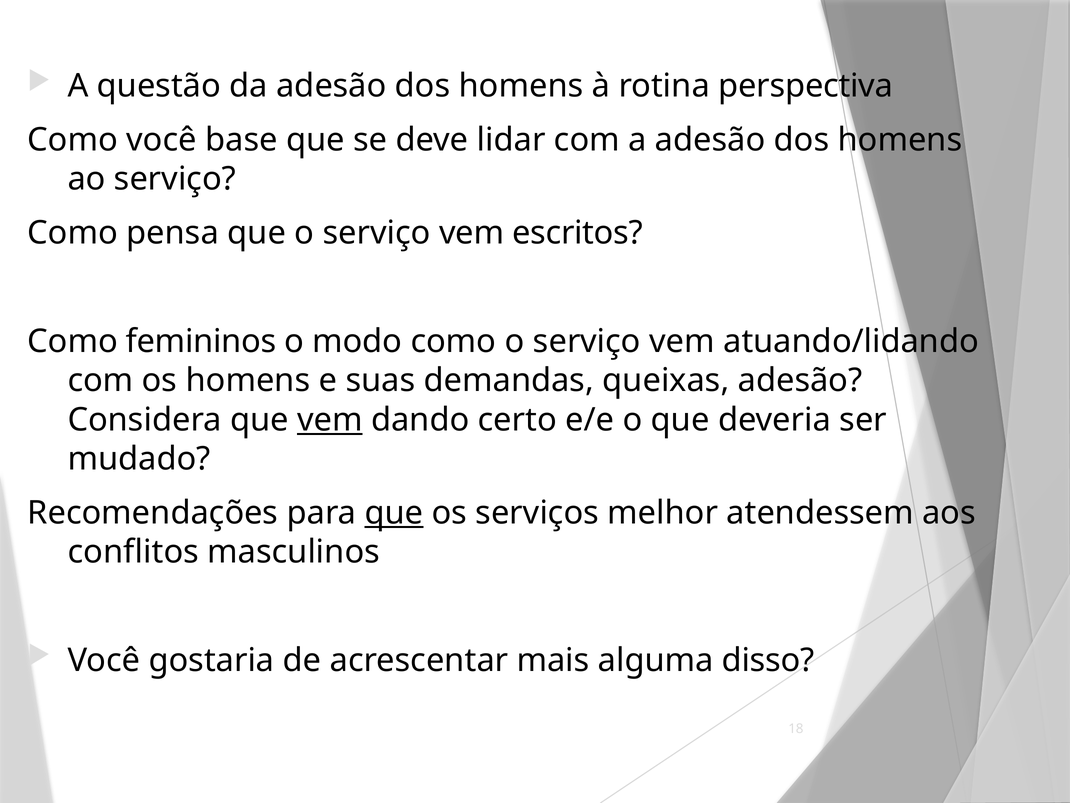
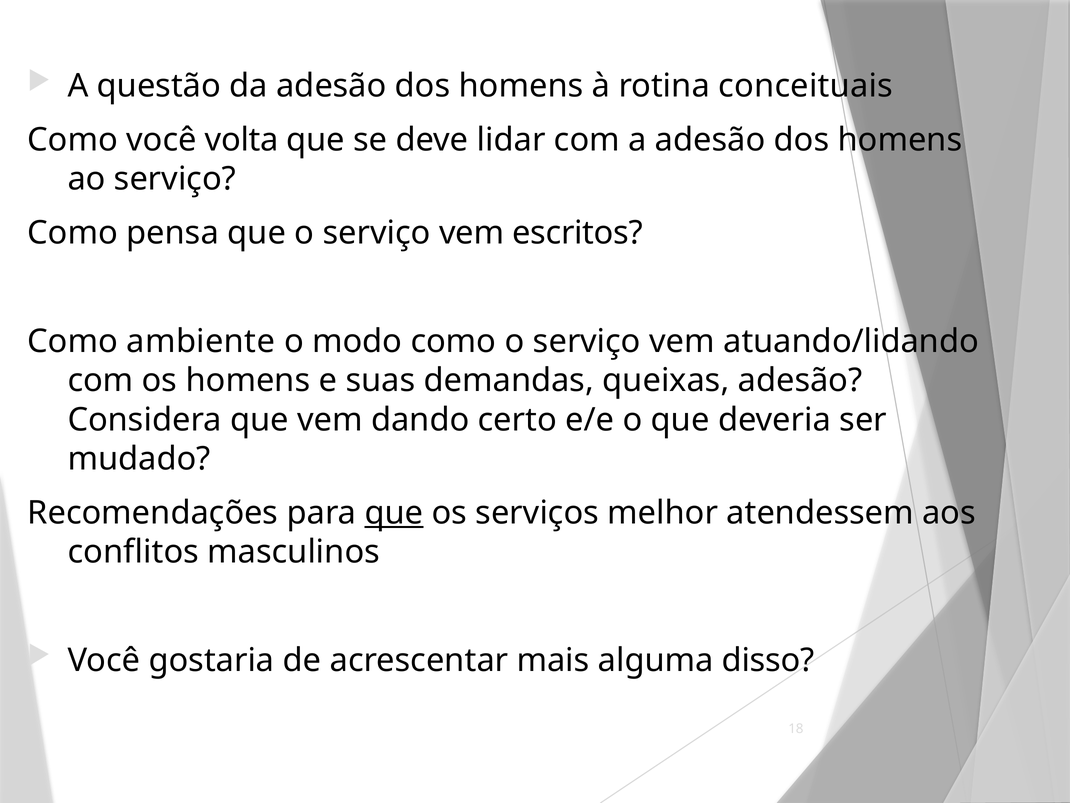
perspectiva: perspectiva -> conceituais (806, 86)
base: base -> volta (242, 140)
femininos: femininos -> ambiente (201, 341)
vem underline: present -> none (330, 419)
